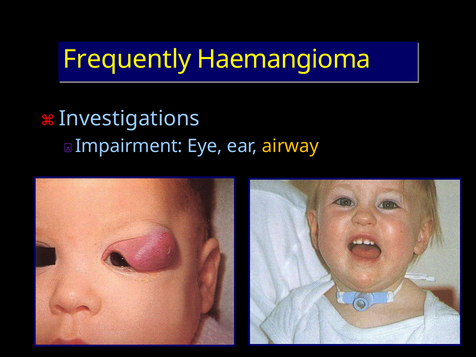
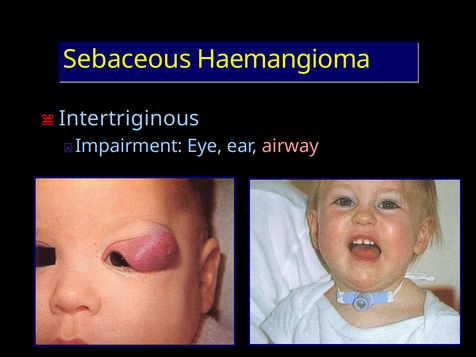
Frequently: Frequently -> Sebaceous (127, 59)
Investigations: Investigations -> Intertriginous (129, 119)
airway colour: yellow -> pink (290, 146)
